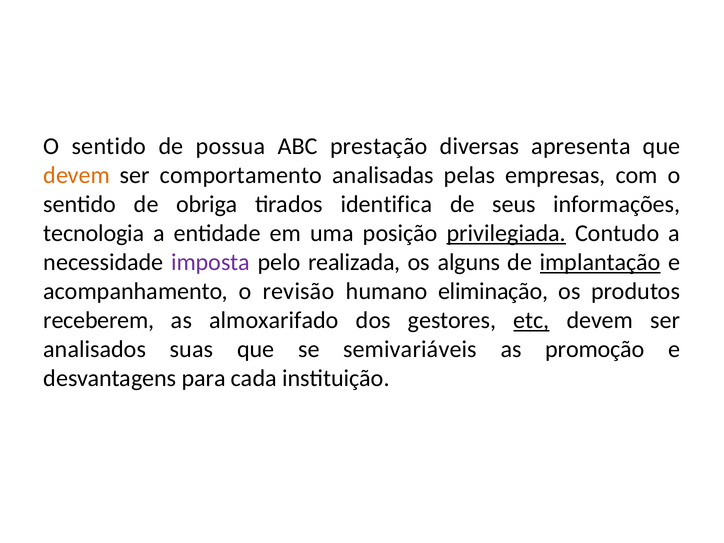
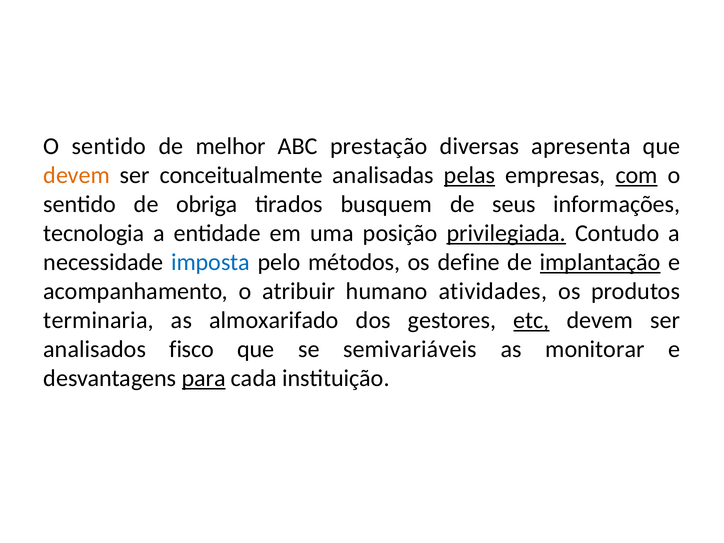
possua: possua -> melhor (231, 146)
comportamento: comportamento -> conceitualmente (241, 175)
pelas underline: none -> present (469, 175)
com underline: none -> present (637, 175)
identifica: identifica -> busquem (386, 204)
imposta colour: purple -> blue (211, 262)
realizada: realizada -> métodos (354, 262)
alguns: alguns -> define (469, 262)
revisão: revisão -> atribuir (299, 291)
eliminação: eliminação -> atividades (493, 291)
receberem: receberem -> terminaria (99, 320)
suas: suas -> fisco (192, 349)
promoção: promoção -> monitorar (595, 349)
para underline: none -> present (204, 378)
